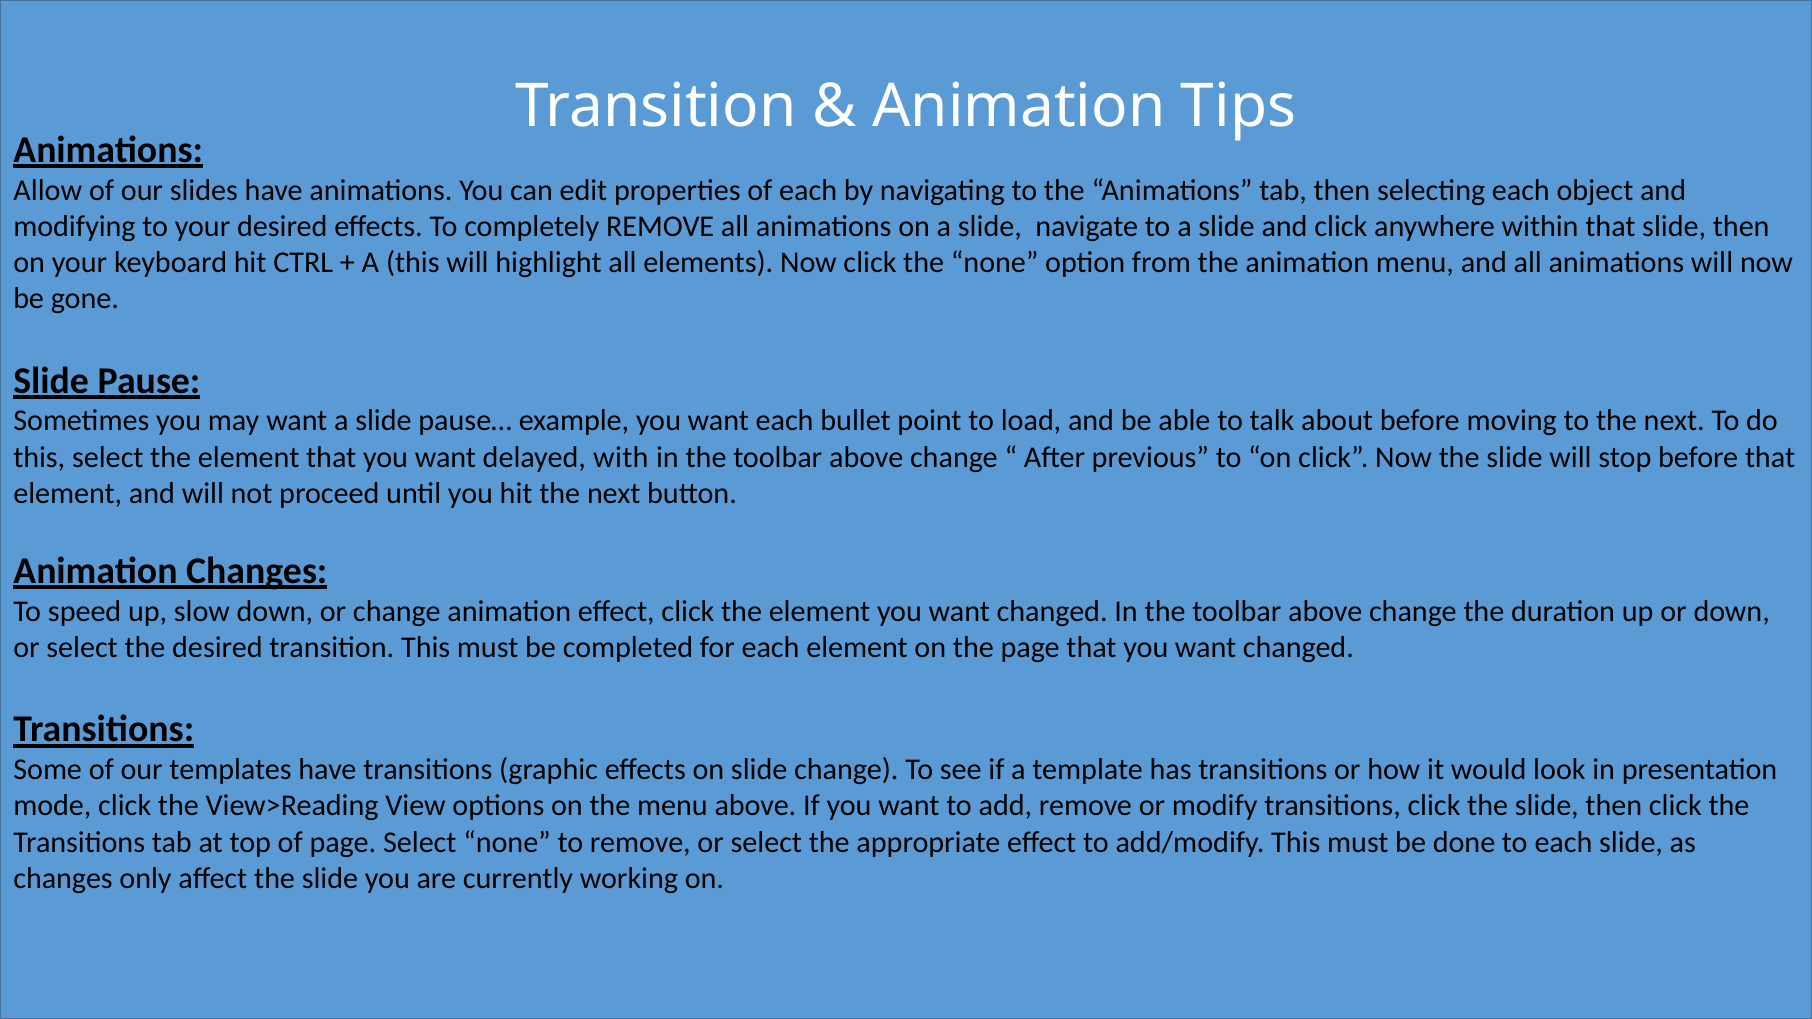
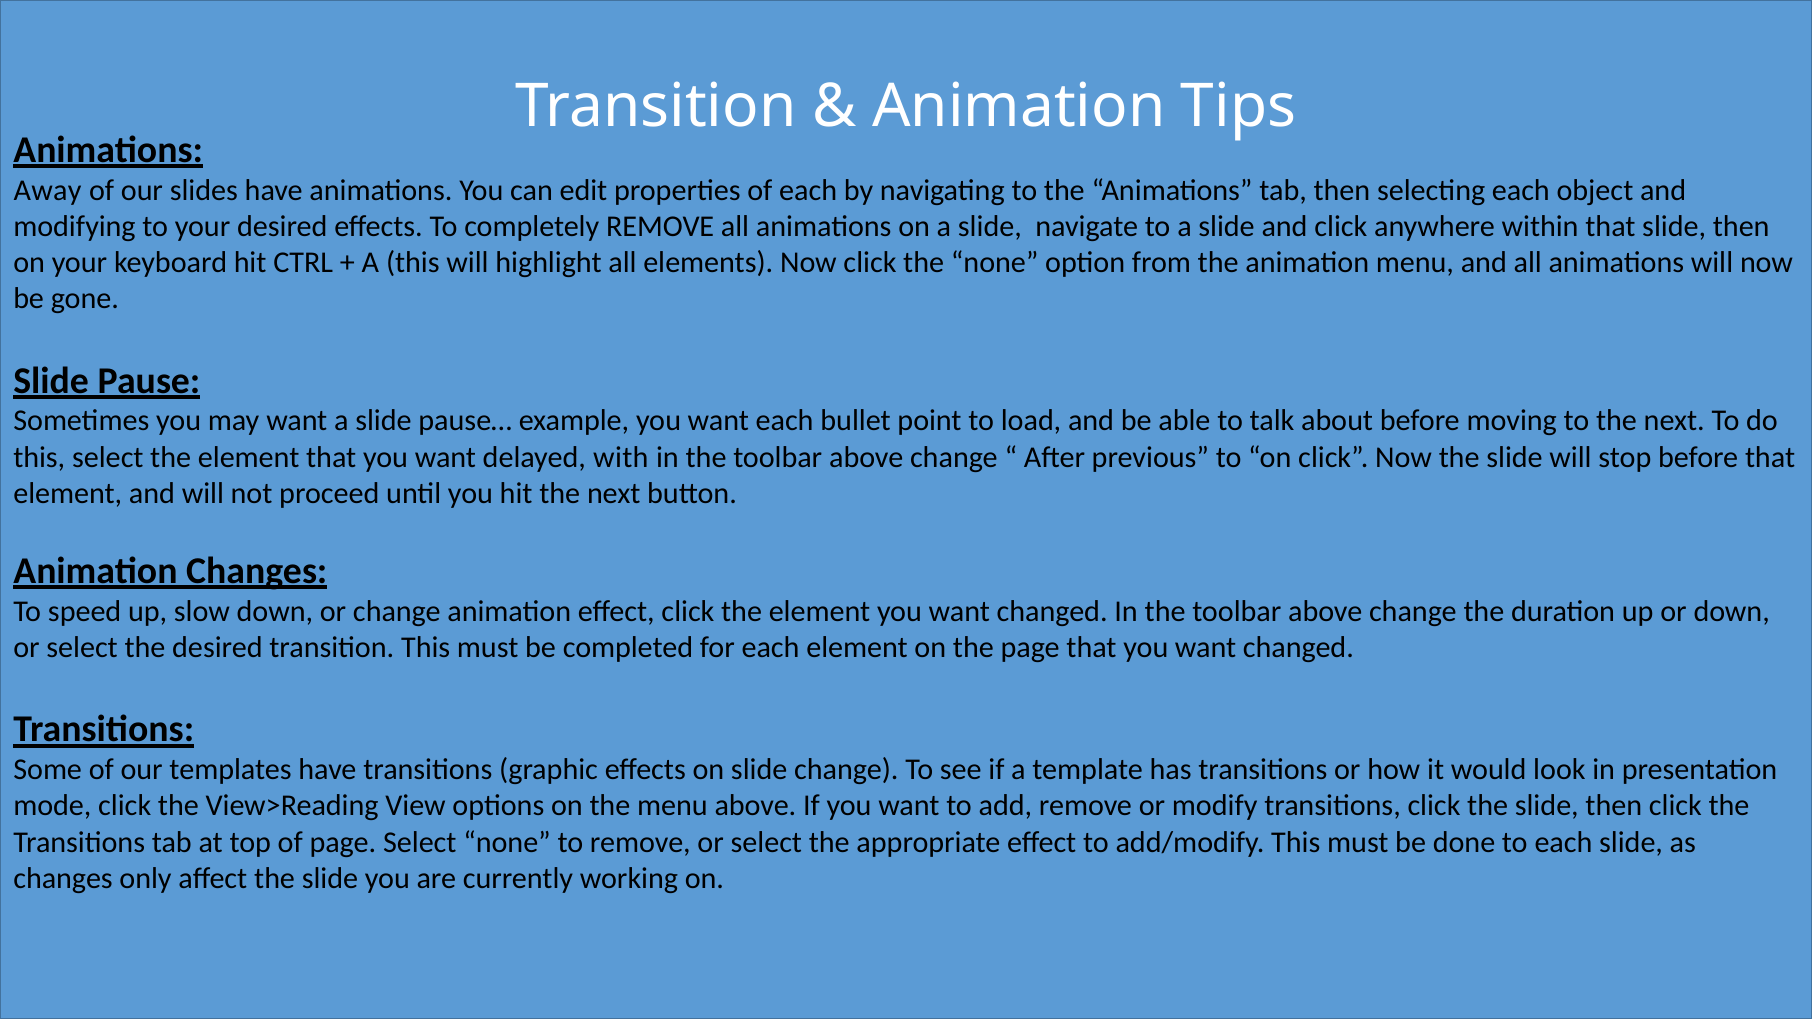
Allow: Allow -> Away (48, 190)
